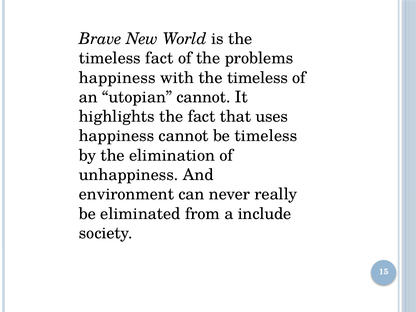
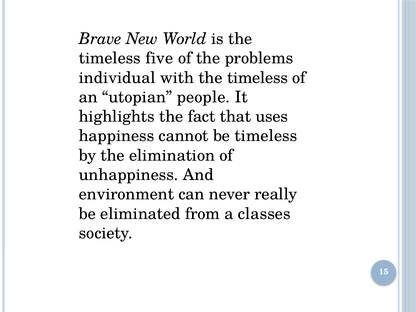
timeless fact: fact -> five (159, 58)
happiness: happiness -> individual (117, 78)
utopian cannot: cannot -> people (203, 97)
include: include -> classes (264, 214)
